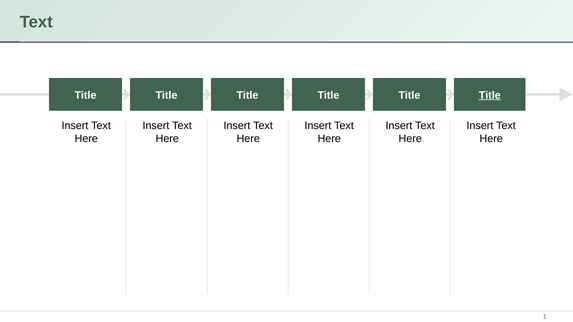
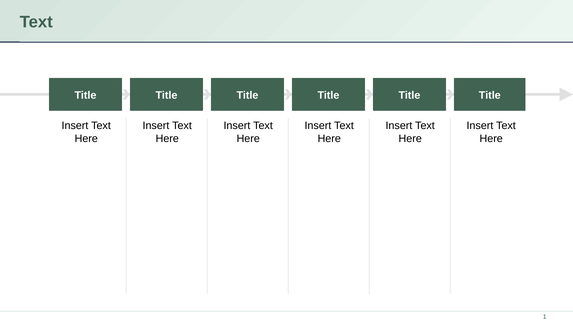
Title underline: present -> none (490, 95)
